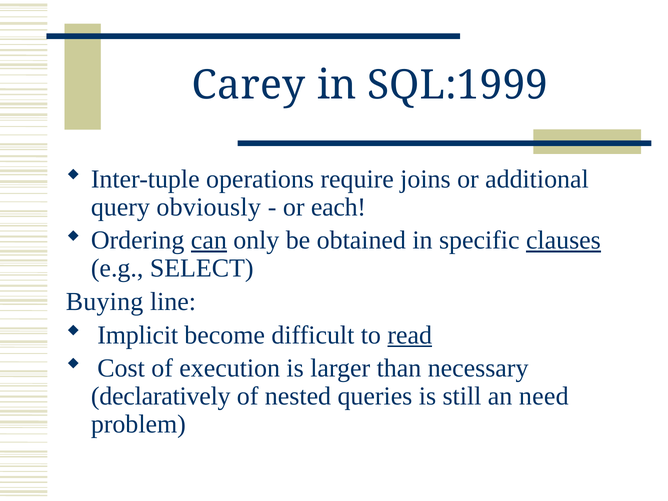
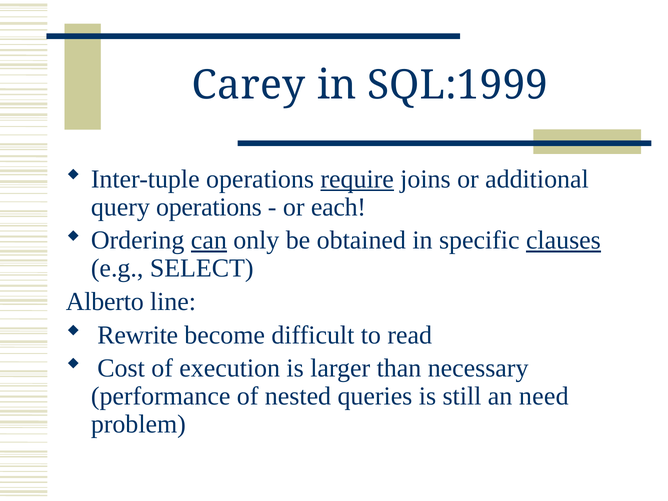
require underline: none -> present (357, 179)
query obviously: obviously -> operations (209, 207)
Buying: Buying -> Alberto (105, 302)
Implicit: Implicit -> Rewrite (138, 335)
read underline: present -> none (410, 335)
declaratively: declaratively -> performance (161, 396)
